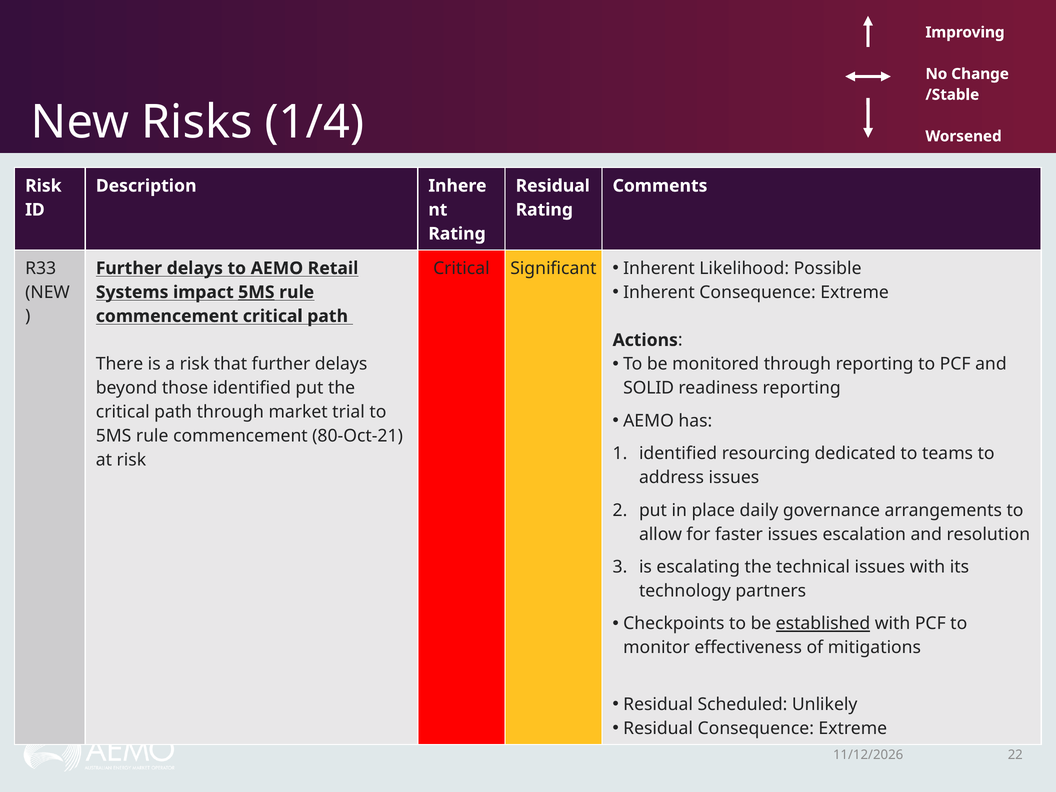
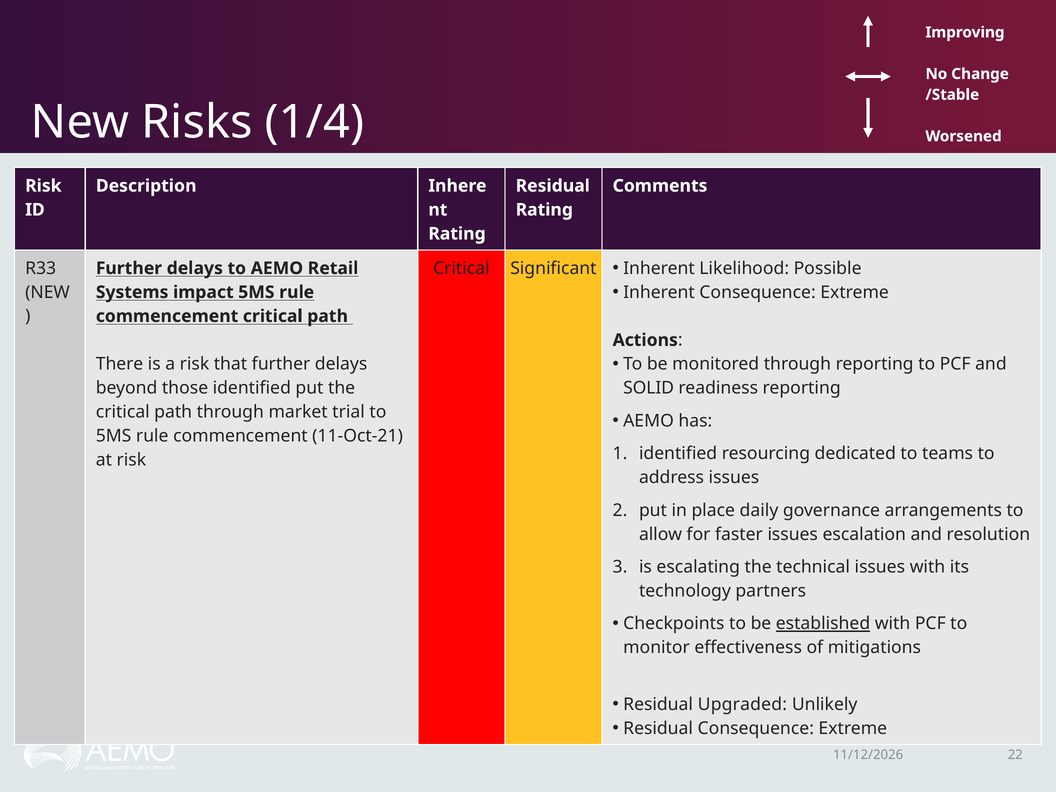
5MS underline: present -> none (256, 292)
80-Oct-21: 80-Oct-21 -> 11-Oct-21 (358, 436)
Scheduled: Scheduled -> Upgraded (742, 704)
